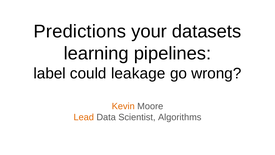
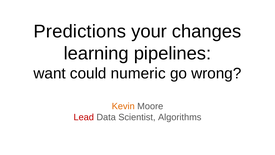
datasets: datasets -> changes (207, 31)
label: label -> want (50, 73)
leakage: leakage -> numeric (138, 73)
Lead colour: orange -> red (84, 117)
